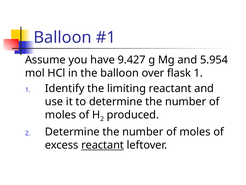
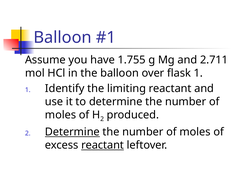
9.427: 9.427 -> 1.755 (132, 60)
5.954: 5.954 -> 2.711 (214, 60)
Determine underline: none -> present (72, 132)
